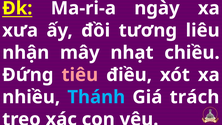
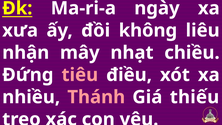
tương: tương -> không (148, 30)
Thánh colour: light blue -> pink (96, 97)
trách: trách -> thiếu (195, 97)
